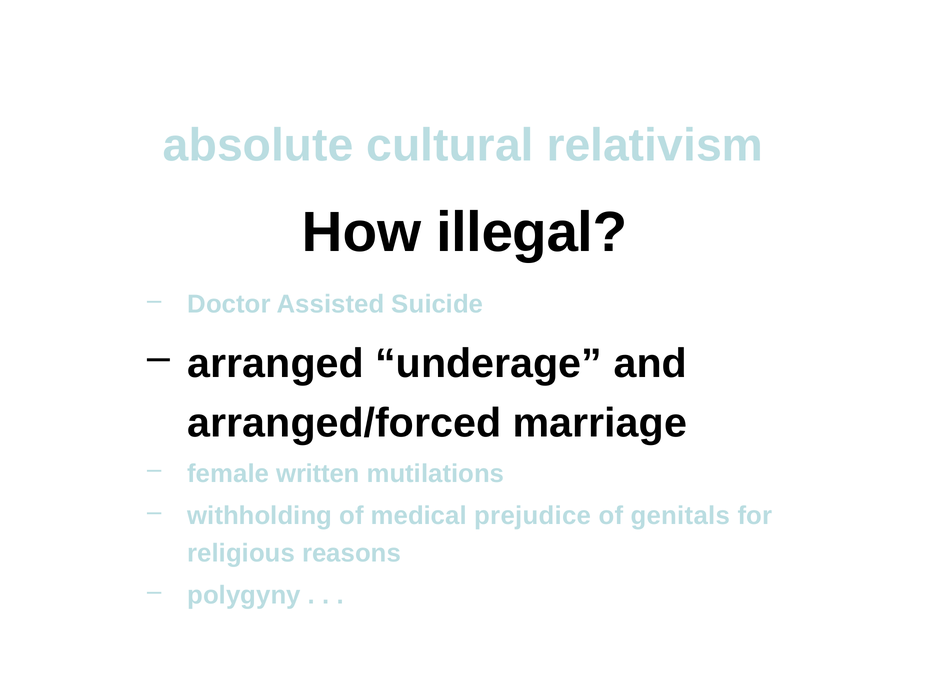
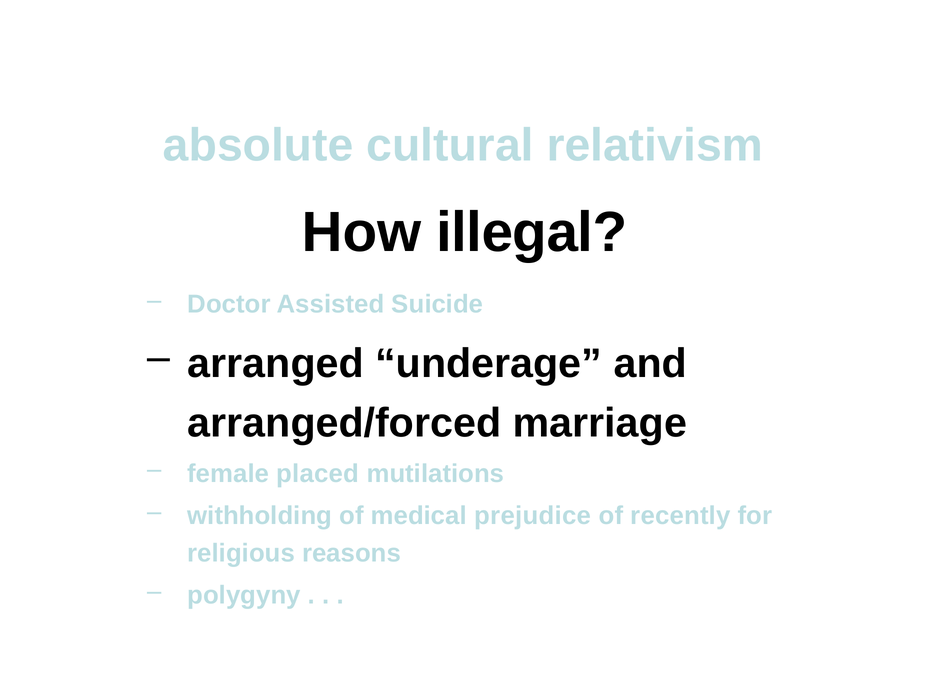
written: written -> placed (318, 474)
genitals: genitals -> recently (680, 516)
